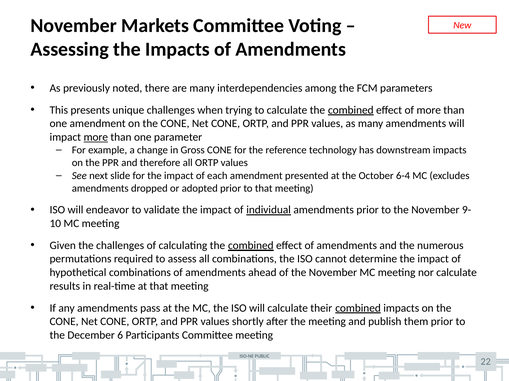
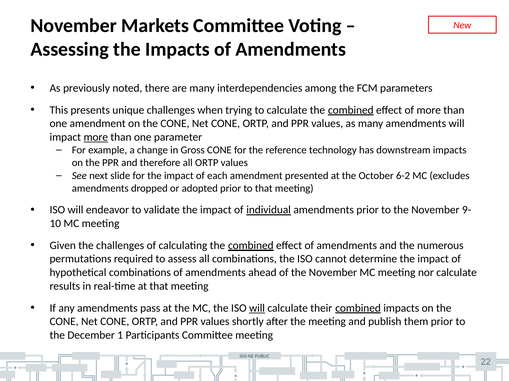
6-4: 6-4 -> 6-2 (403, 176)
will underline: none -> present (257, 309)
6: 6 -> 1 (120, 336)
